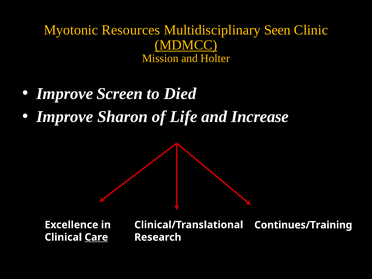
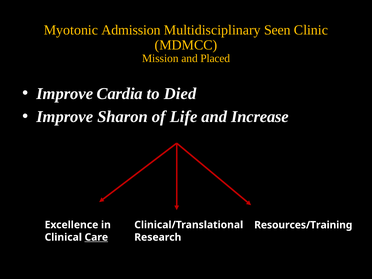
Resources: Resources -> Admission (131, 30)
MDMCC underline: present -> none (186, 45)
Holter: Holter -> Placed (215, 58)
Screen: Screen -> Cardia (120, 94)
Continues/Training: Continues/Training -> Resources/Training (303, 225)
